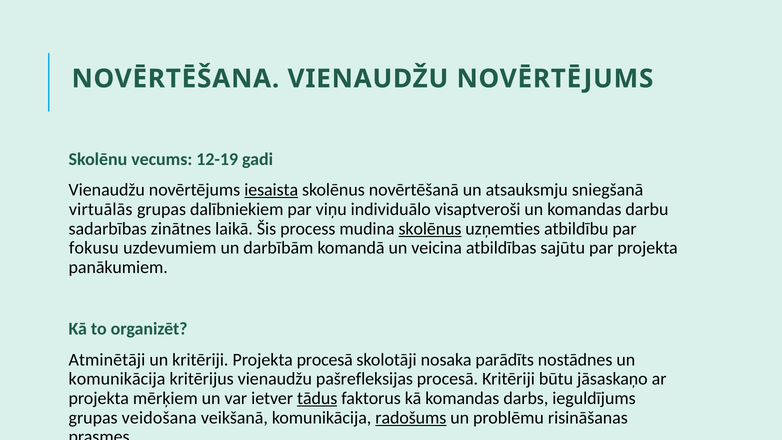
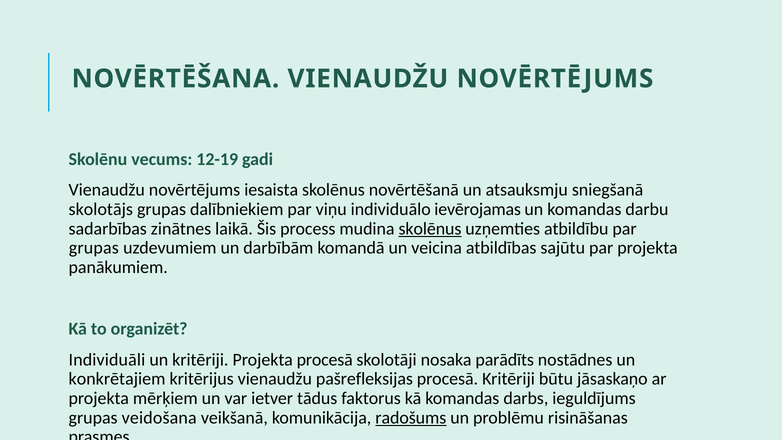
iesaista underline: present -> none (271, 190)
virtuālās: virtuālās -> skolotājs (101, 209)
visaptveroši: visaptveroši -> ievērojamas (478, 209)
fokusu: fokusu -> grupas (94, 248)
Atminētāji: Atminētāji -> Individuāli (107, 360)
komunikācija: komunikācija -> konkrētajiem (117, 379)
tādus underline: present -> none (317, 398)
